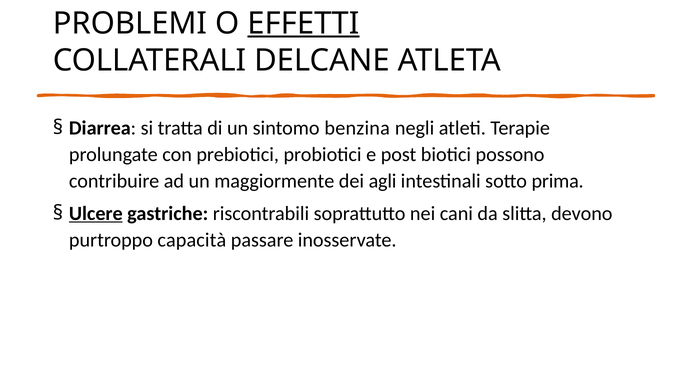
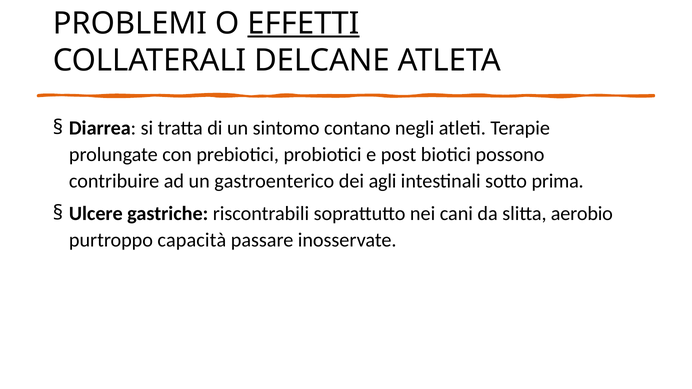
benzina: benzina -> contano (357, 128)
maggiormente: maggiormente -> gastroenterico (274, 181)
Ulcere underline: present -> none (96, 214)
devono: devono -> aerobio (582, 214)
